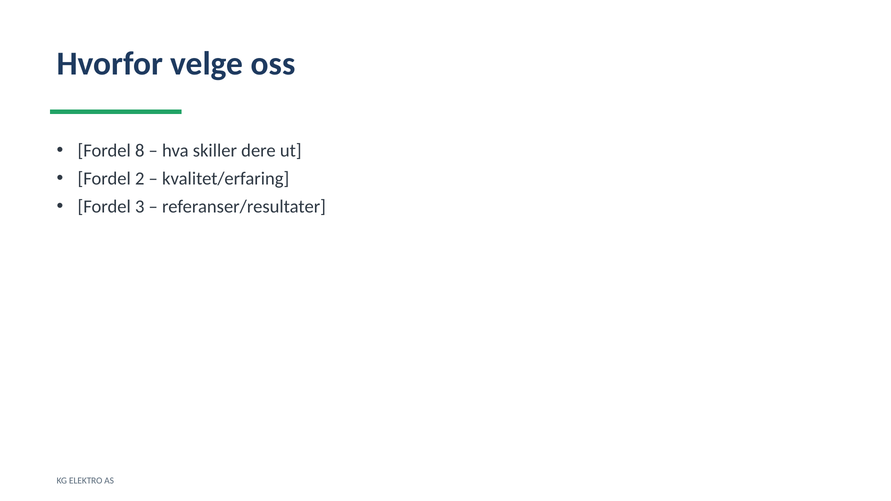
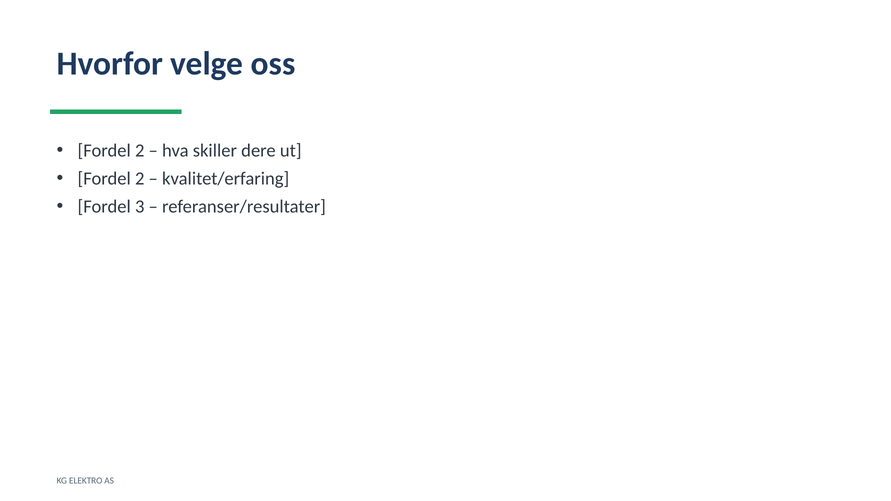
8: 8 -> 2 (140, 151)
